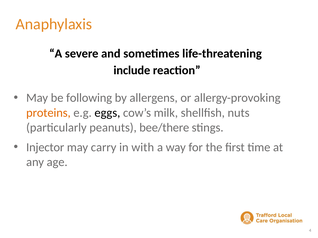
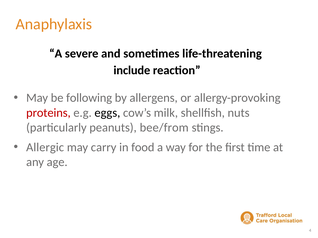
proteins colour: orange -> red (48, 113)
bee/there: bee/there -> bee/from (164, 128)
Injector: Injector -> Allergic (45, 148)
with: with -> food (143, 148)
